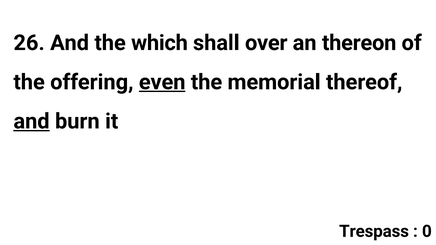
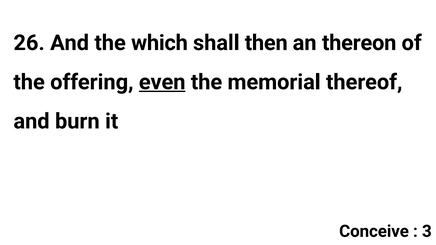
over: over -> then (266, 43)
and underline: present -> none (32, 121)
Trespass: Trespass -> Conceive (374, 232)
0: 0 -> 3 (427, 232)
